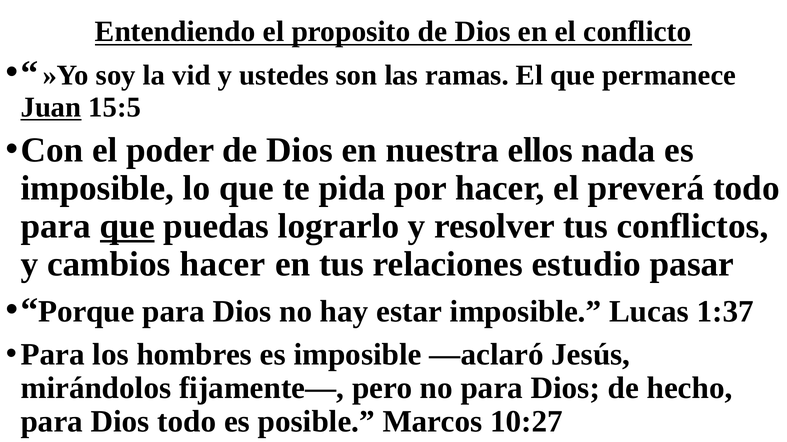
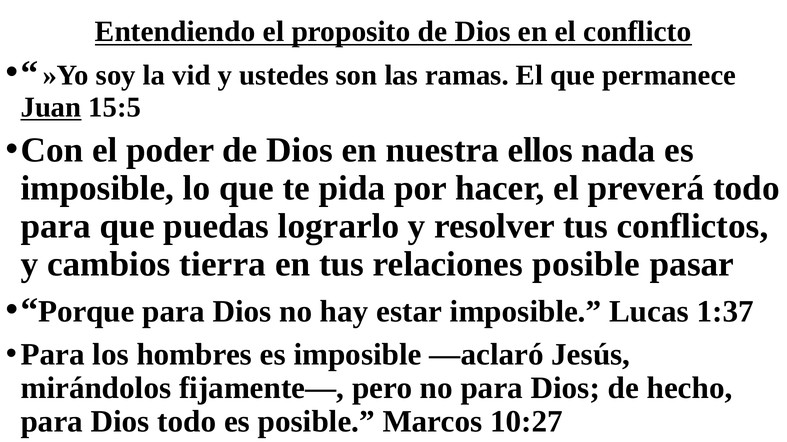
que underline: present -> none (127, 226)
cambios hacer: hacer -> tierra (223, 264)
relaciones estudio: estudio -> posible (586, 264)
